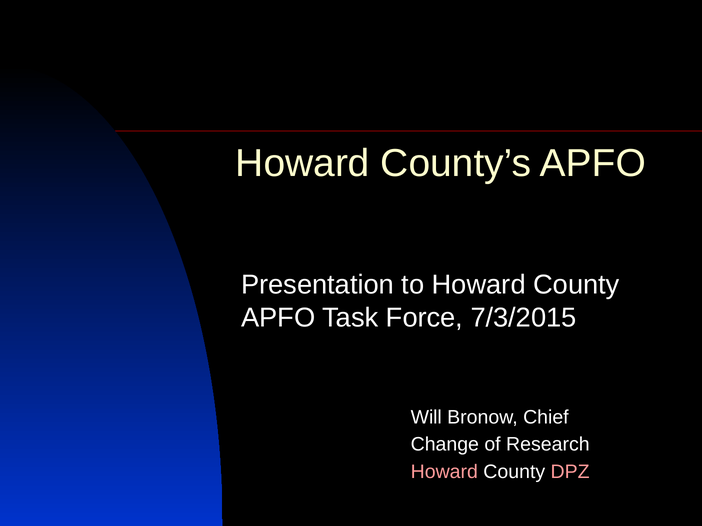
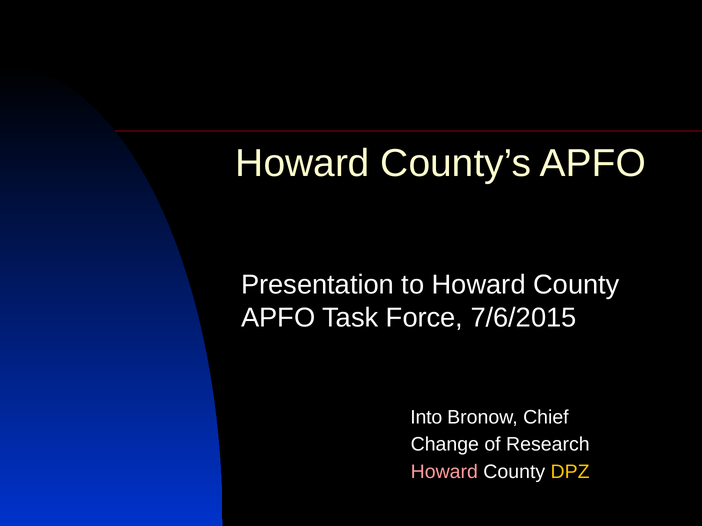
7/3/2015: 7/3/2015 -> 7/6/2015 (524, 318)
Will: Will -> Into (426, 418)
DPZ colour: pink -> yellow (570, 472)
